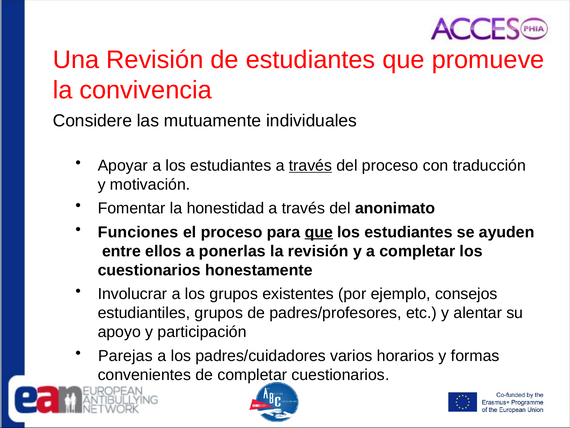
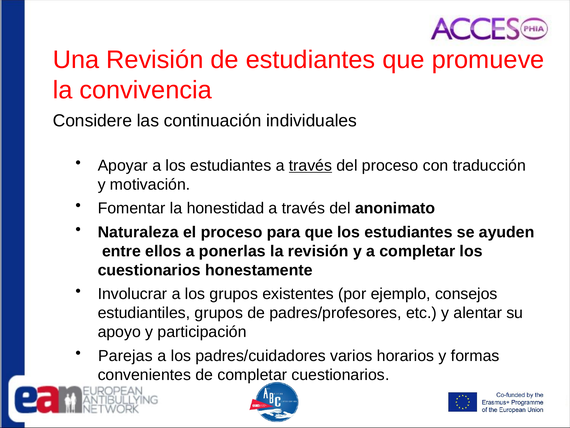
mutuamente: mutuamente -> continuación (213, 121)
Funciones: Funciones -> Naturaleza (138, 232)
que underline: present -> none (319, 232)
